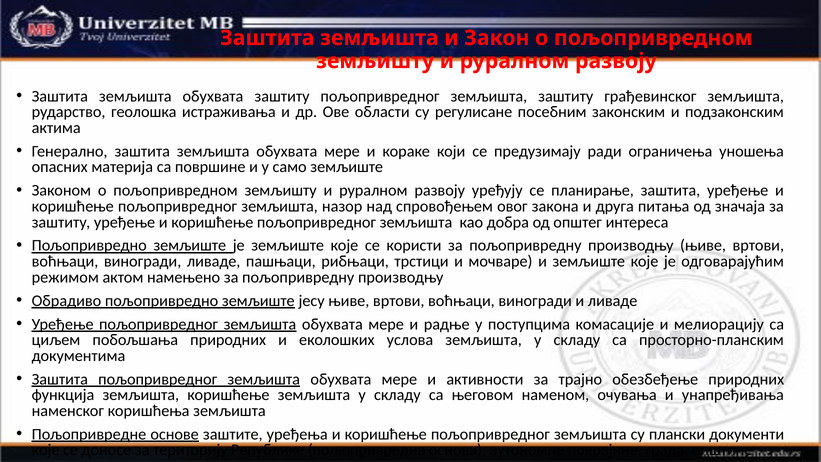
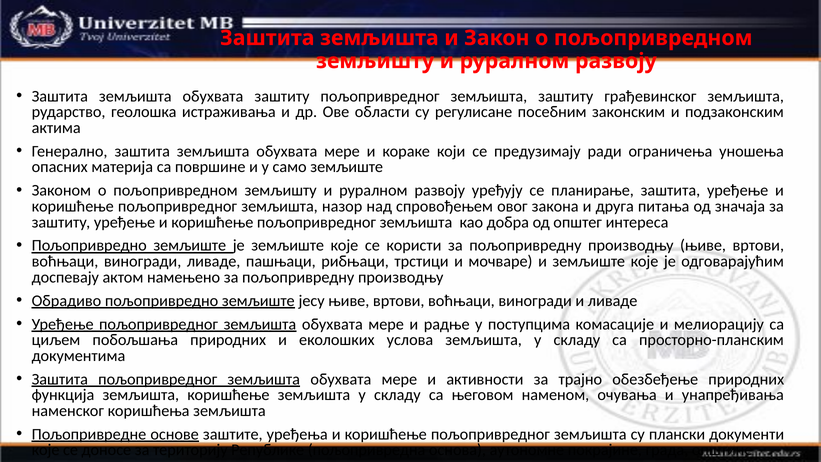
режимом: режимом -> доспевају (65, 277)
